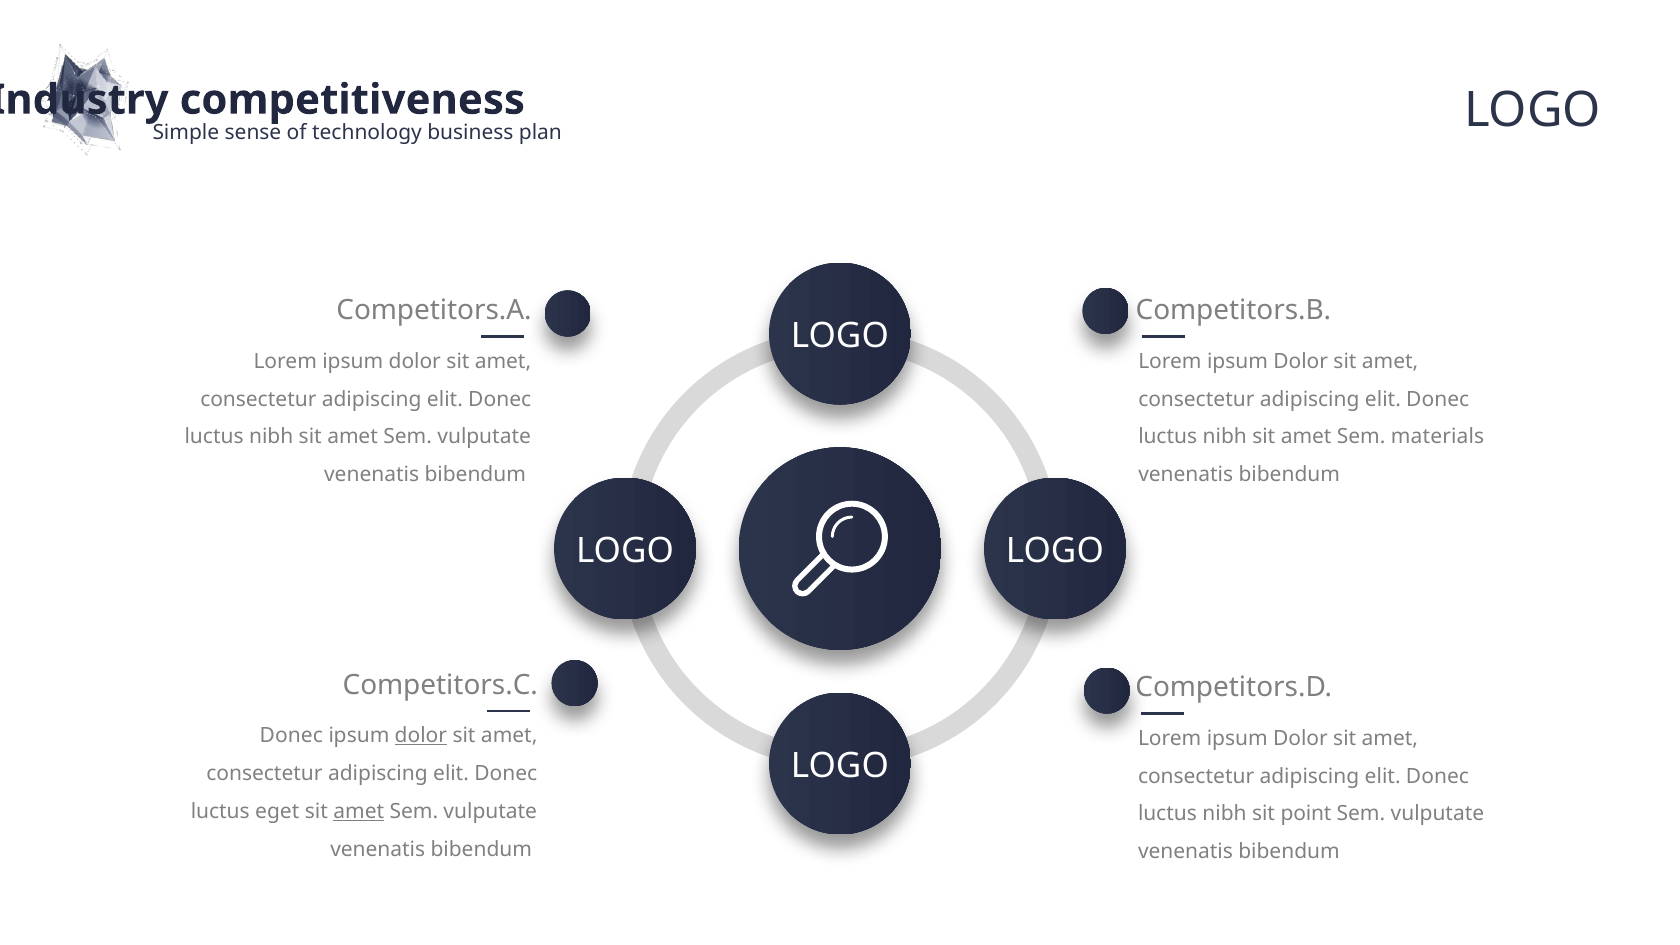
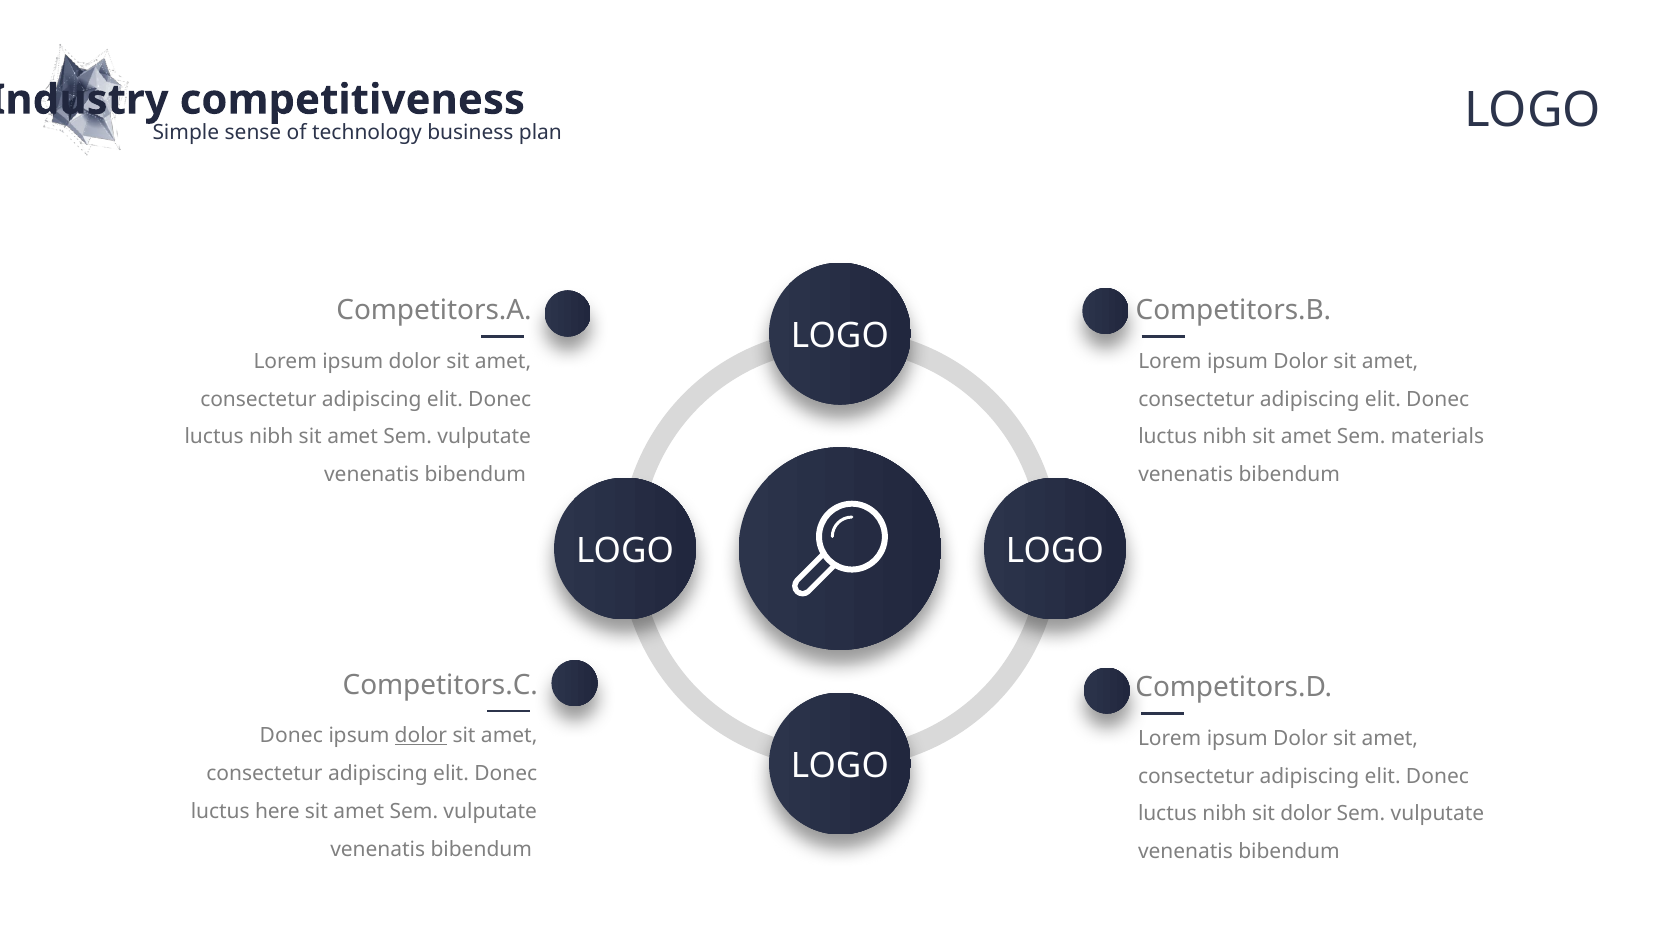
eget: eget -> here (277, 811)
amet underline: present -> none (359, 811)
sit point: point -> dolor (1306, 814)
